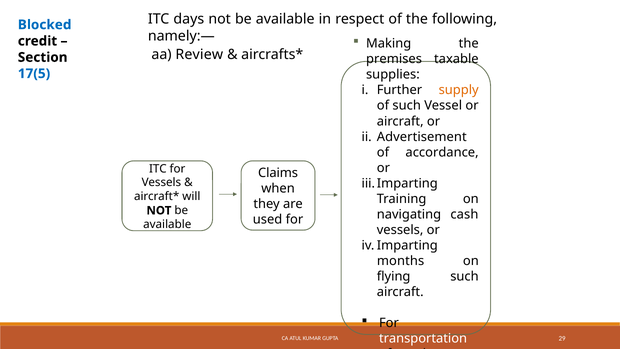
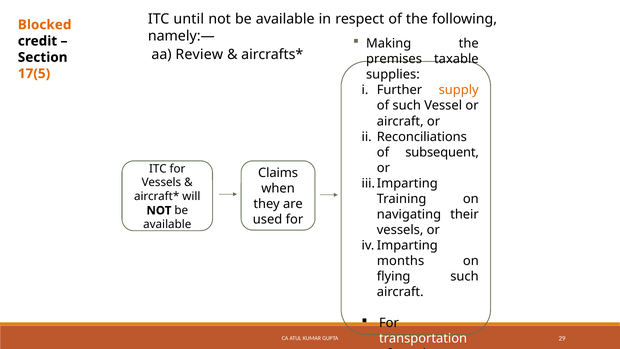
days: days -> until (189, 19)
Blocked colour: blue -> orange (45, 25)
17(5 colour: blue -> orange (34, 74)
Advertisement: Advertisement -> Reconciliations (422, 137)
accordance: accordance -> subsequent (442, 152)
cash: cash -> their (464, 214)
